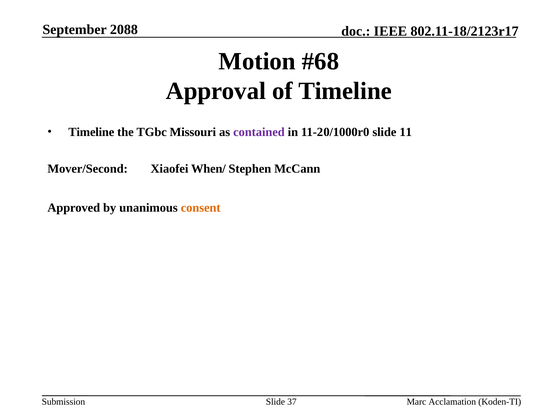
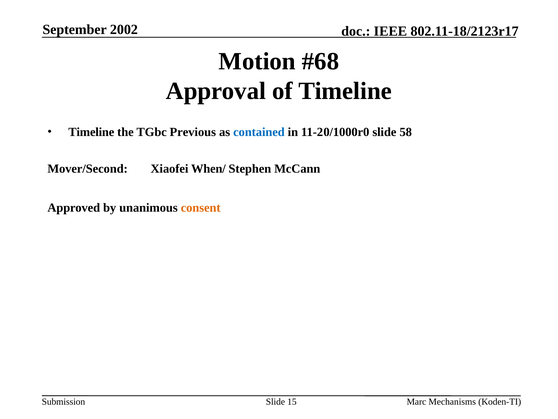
2088: 2088 -> 2002 (124, 30)
Missouri: Missouri -> Previous (193, 132)
contained colour: purple -> blue (259, 132)
11: 11 -> 58 (406, 132)
37: 37 -> 15 (292, 401)
Acclamation: Acclamation -> Mechanisms (452, 401)
